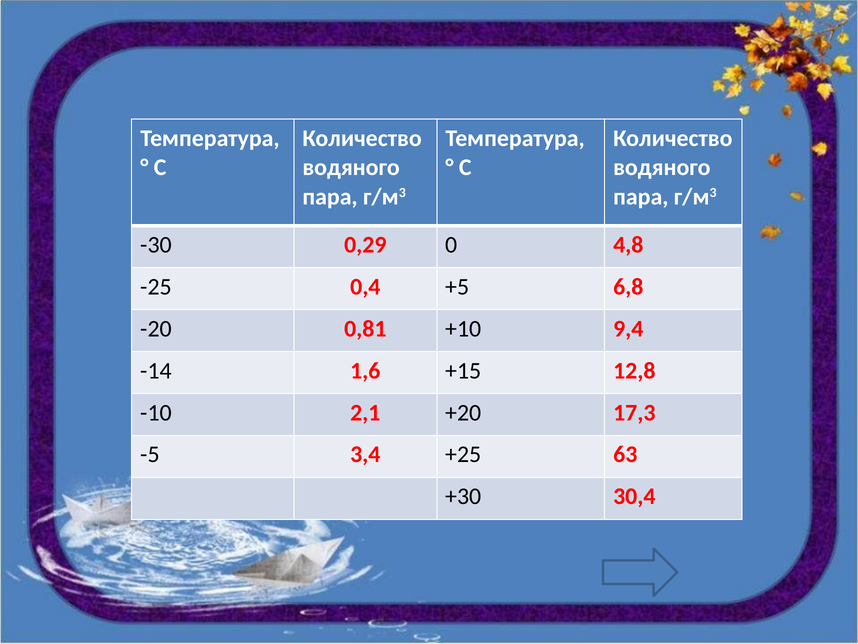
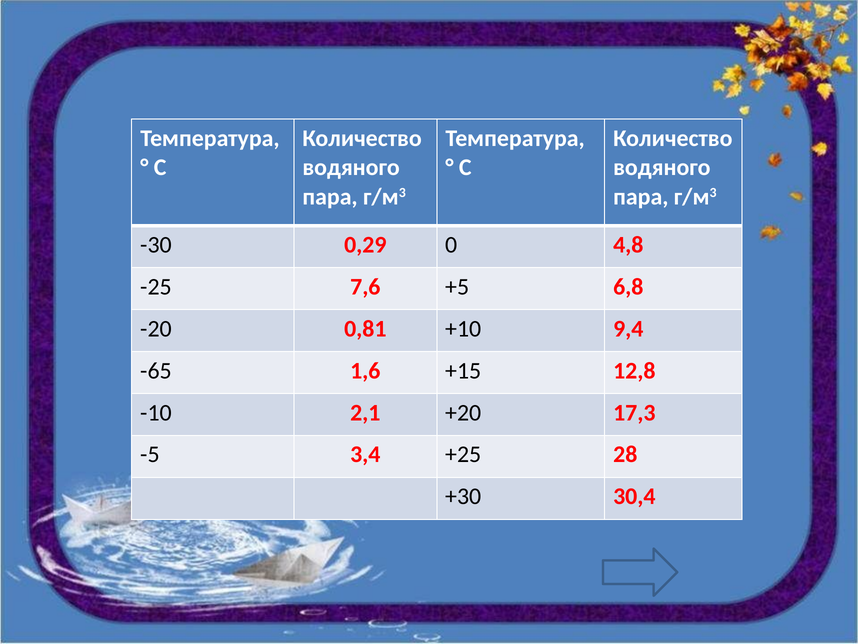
0,4: 0,4 -> 7,6 (365, 287)
-14: -14 -> -65 (156, 370)
63: 63 -> 28 (625, 454)
